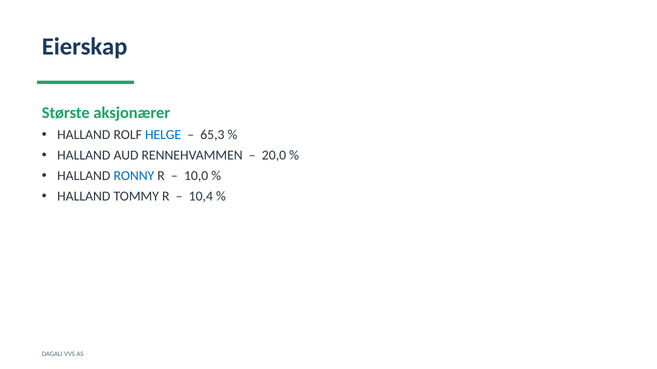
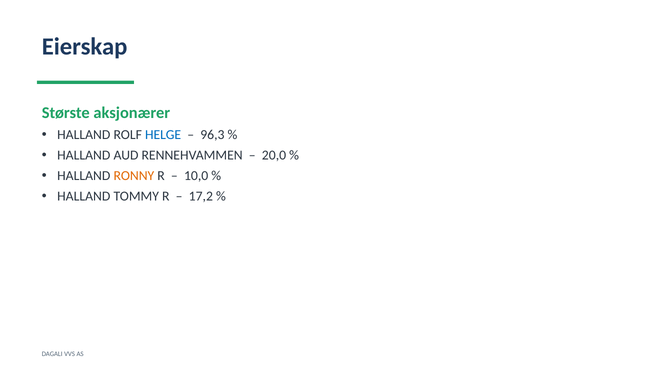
65,3: 65,3 -> 96,3 (212, 135)
RONNY colour: blue -> orange (134, 176)
10,4: 10,4 -> 17,2 (201, 197)
